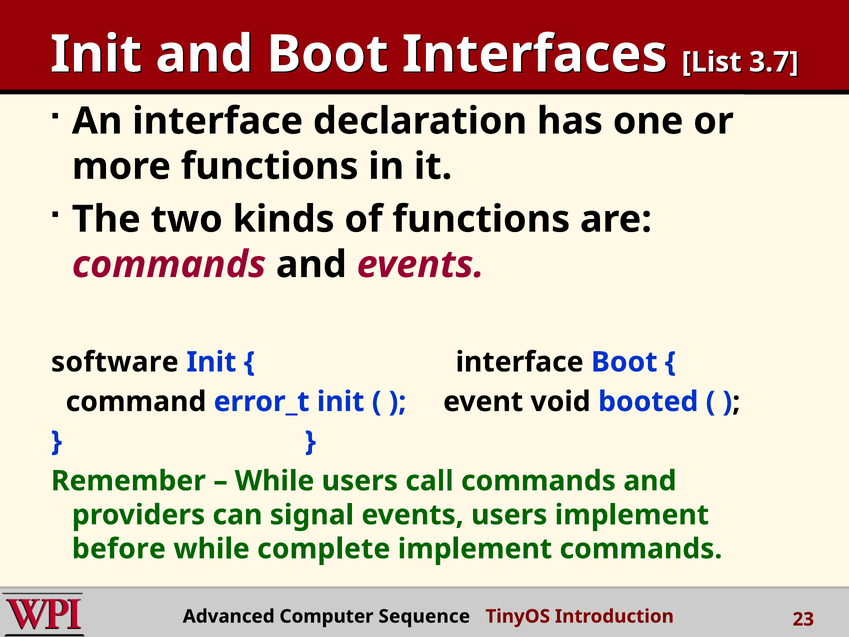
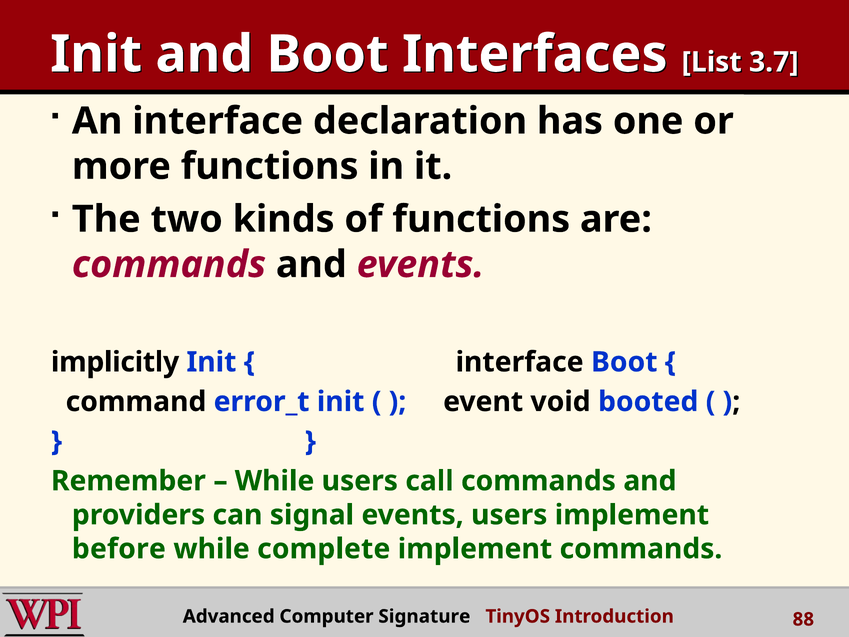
software: software -> implicitly (115, 362)
Sequence: Sequence -> Signature (424, 616)
23: 23 -> 88 (803, 619)
